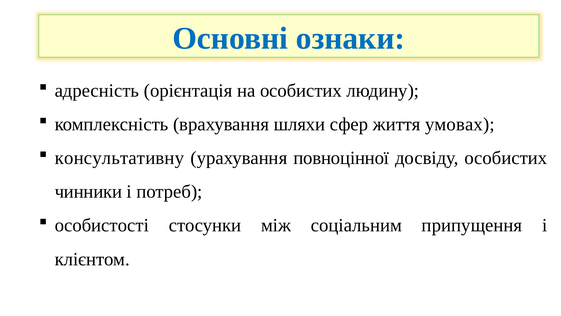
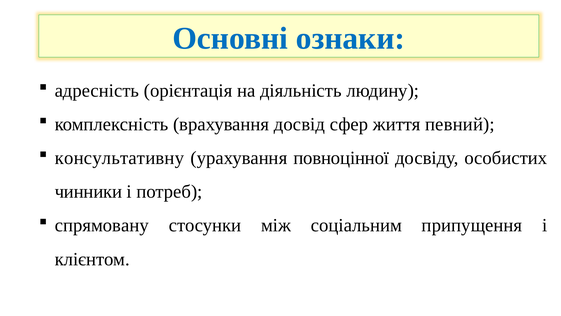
на особистих: особистих -> діяльність (301, 91)
шляхи: шляхи -> досвід (299, 124)
умовах: умовах -> певний (460, 124)
особистості: особистості -> спрямовану (102, 225)
